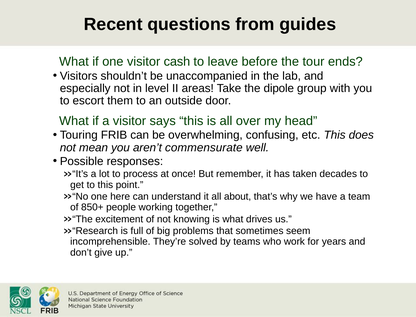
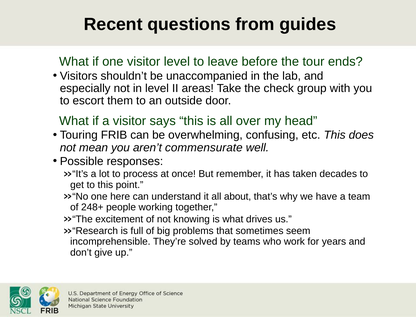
visitor cash: cash -> level (177, 62)
dipole: dipole -> check (279, 88)
850+: 850+ -> 248+ (92, 207)
